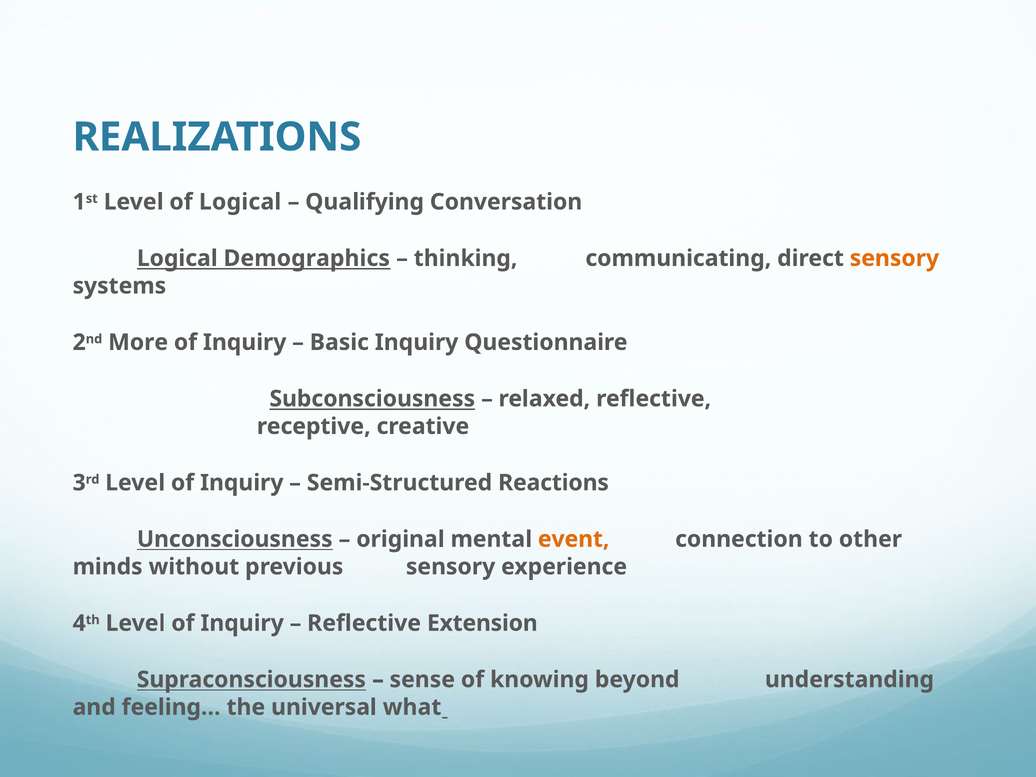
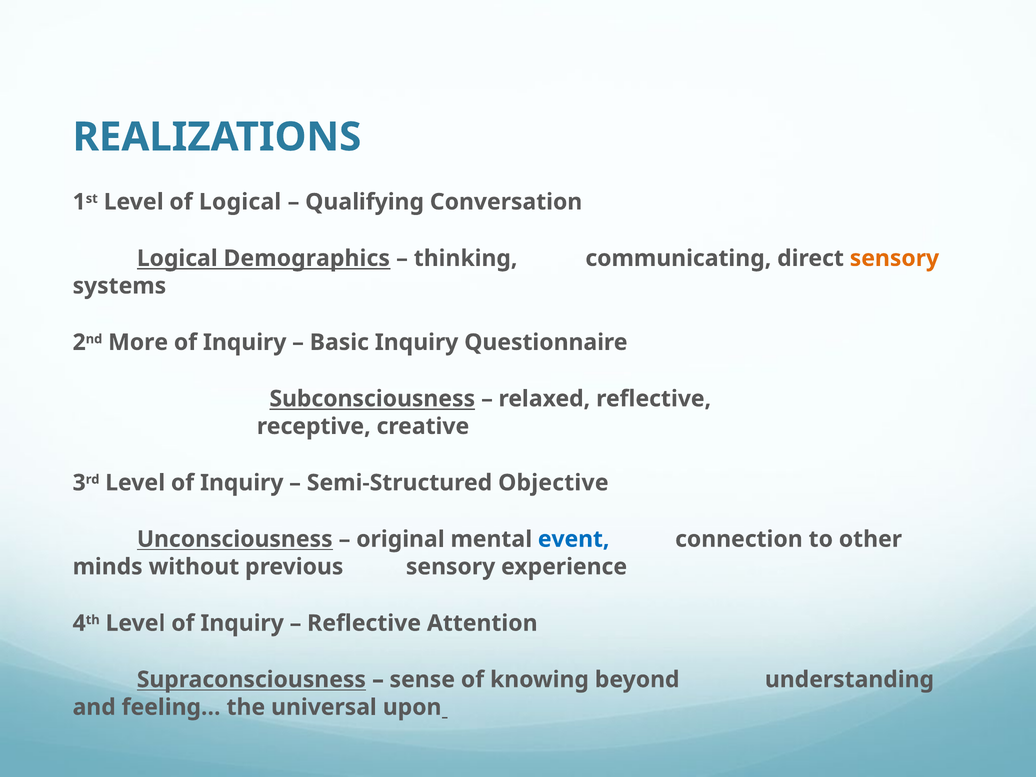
Reactions: Reactions -> Objective (553, 483)
event colour: orange -> blue (574, 539)
Extension: Extension -> Attention (482, 623)
what: what -> upon (412, 707)
